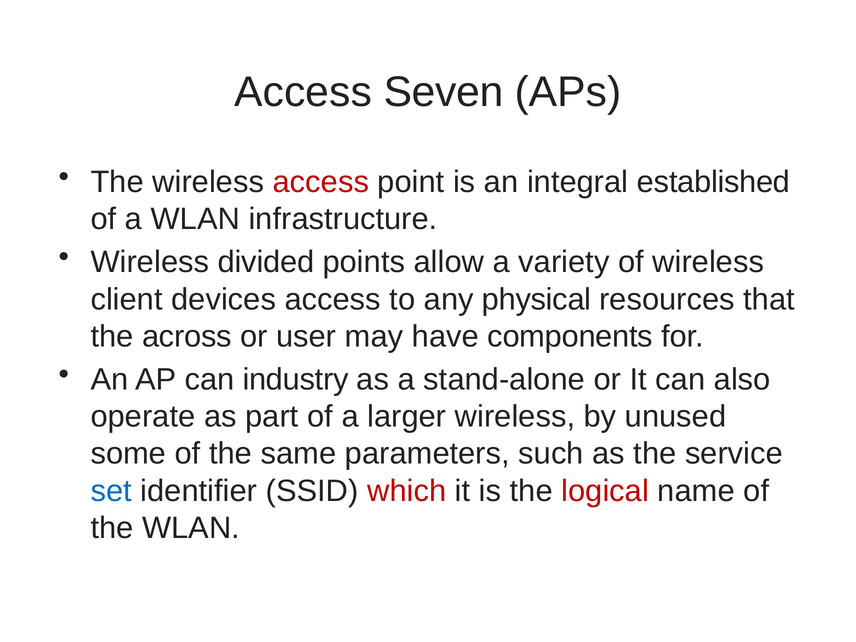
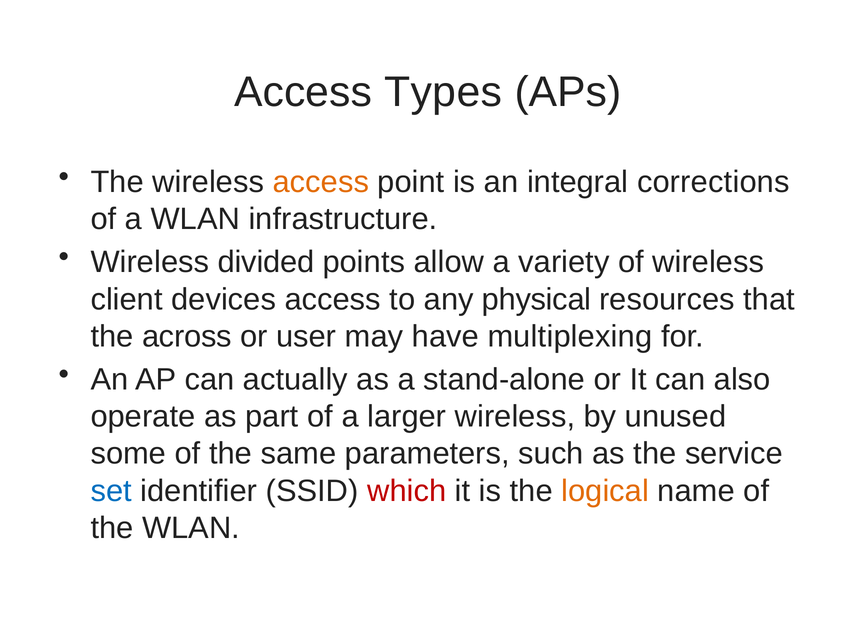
Seven: Seven -> Types (443, 92)
access colour: red -> orange (321, 182)
established: established -> corrections (713, 182)
components: components -> multiplexing (570, 336)
industry: industry -> actually (295, 380)
logical colour: red -> orange (605, 491)
